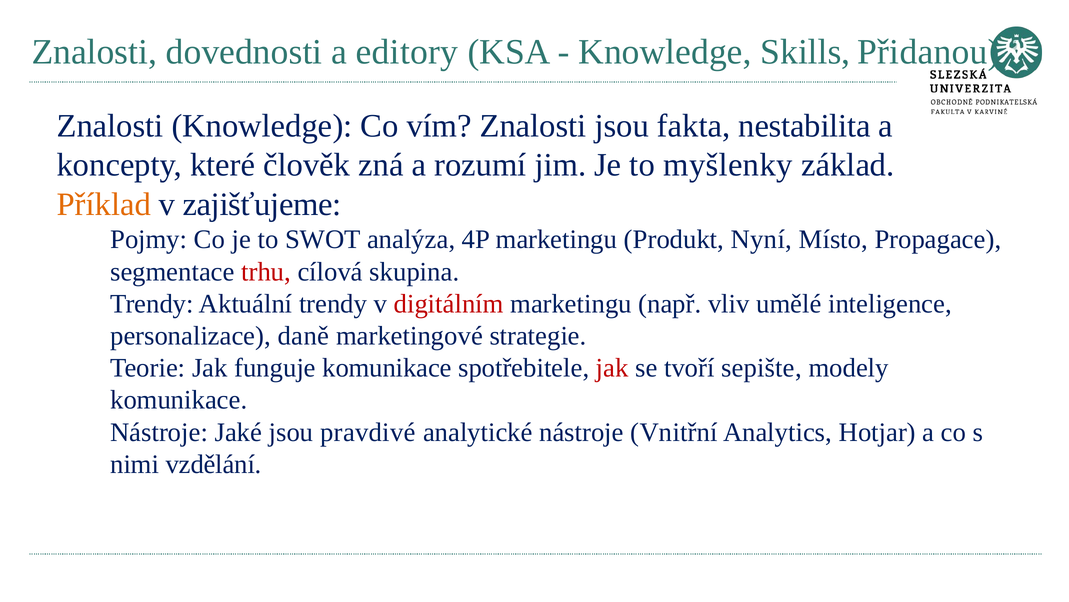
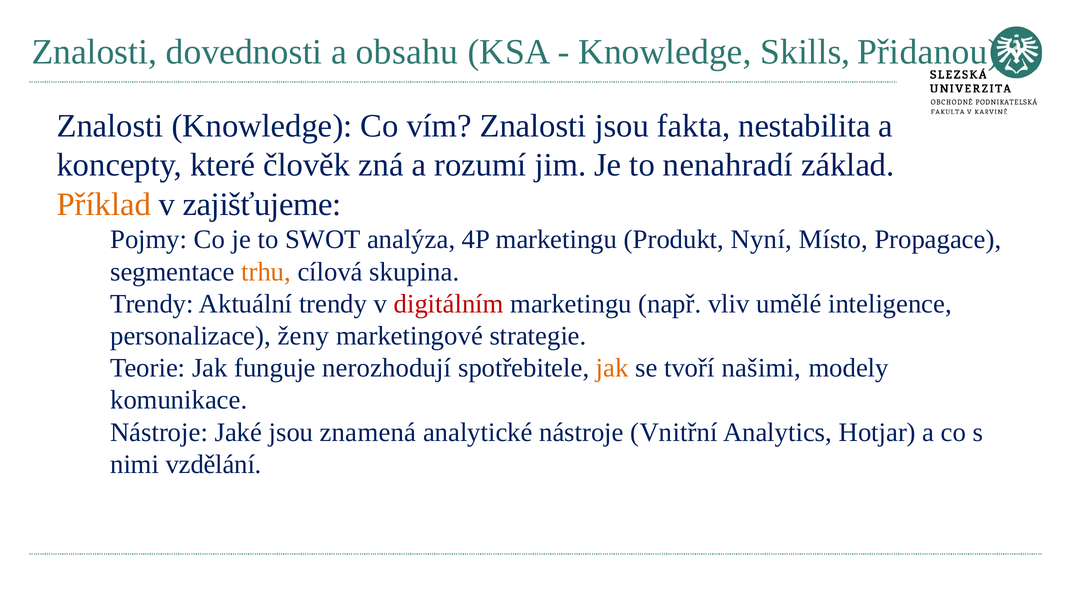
editory: editory -> obsahu (407, 52)
myšlenky: myšlenky -> nenahradí (728, 165)
trhu colour: red -> orange (266, 271)
daně: daně -> ženy (303, 336)
funguje komunikace: komunikace -> nerozhodují (387, 368)
jak colour: red -> orange (612, 368)
sepište: sepište -> našimi (761, 368)
pravdivé: pravdivé -> znamená (368, 432)
